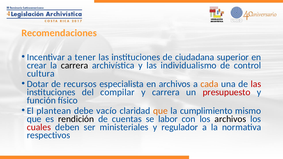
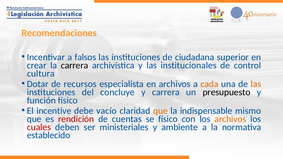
tener: tener -> falsos (85, 57)
individualismo: individualismo -> institucionales (189, 65)
las colour: red -> orange (256, 84)
compilar: compilar -> concluye (118, 92)
presupuesto colour: red -> black (227, 92)
plantean: plantean -> incentive (54, 111)
cumplimiento: cumplimiento -> indispensable (206, 111)
rendición colour: black -> red (76, 119)
se labor: labor -> físico (168, 119)
archivos colour: black -> orange (230, 119)
regulador: regulador -> ambiente (180, 127)
respectivos: respectivos -> establecido (49, 135)
